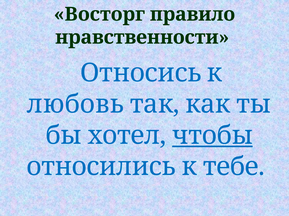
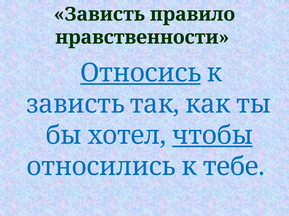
Восторг: Восторг -> Зависть (99, 14)
Относись underline: none -> present (141, 73)
любовь: любовь -> зависть (75, 104)
